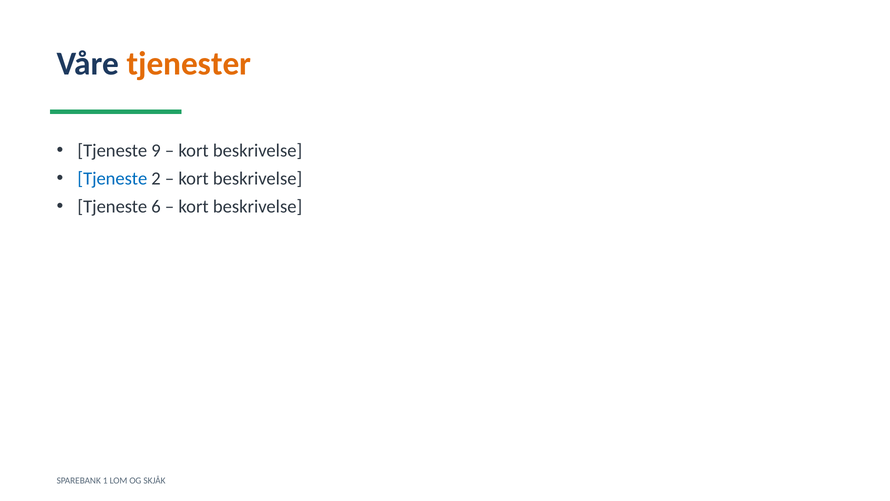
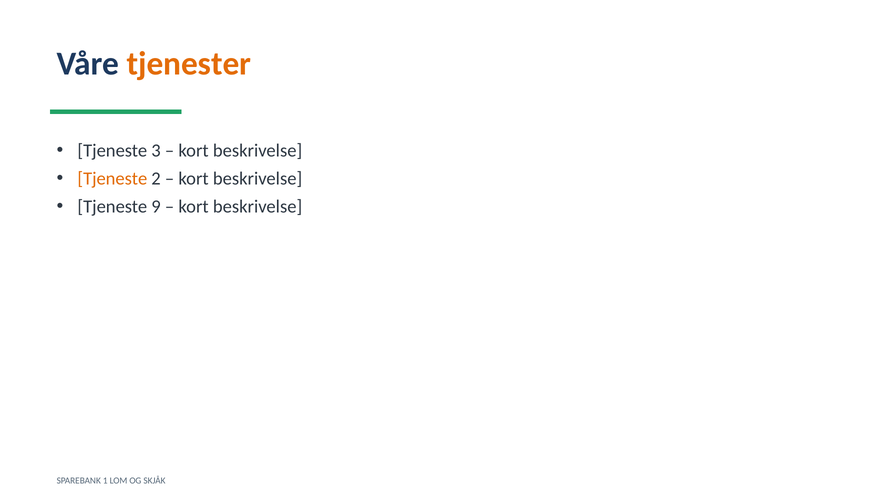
9: 9 -> 3 (156, 151)
Tjeneste colour: blue -> orange (112, 179)
6: 6 -> 9 (156, 206)
